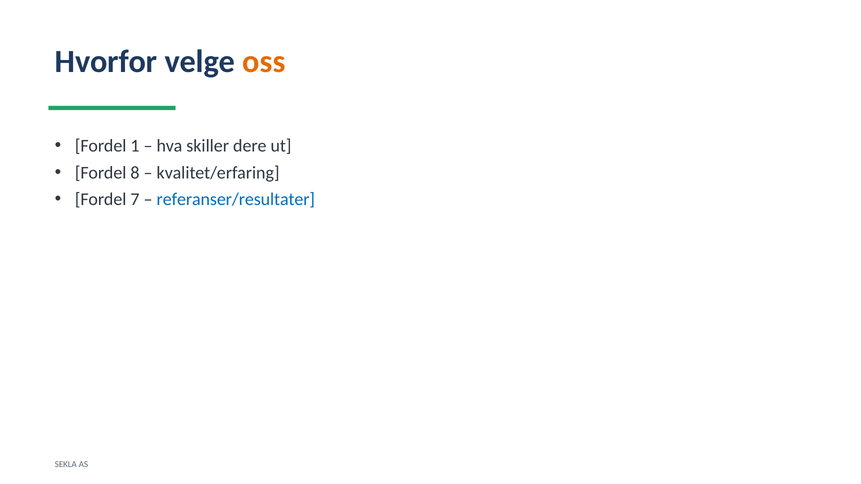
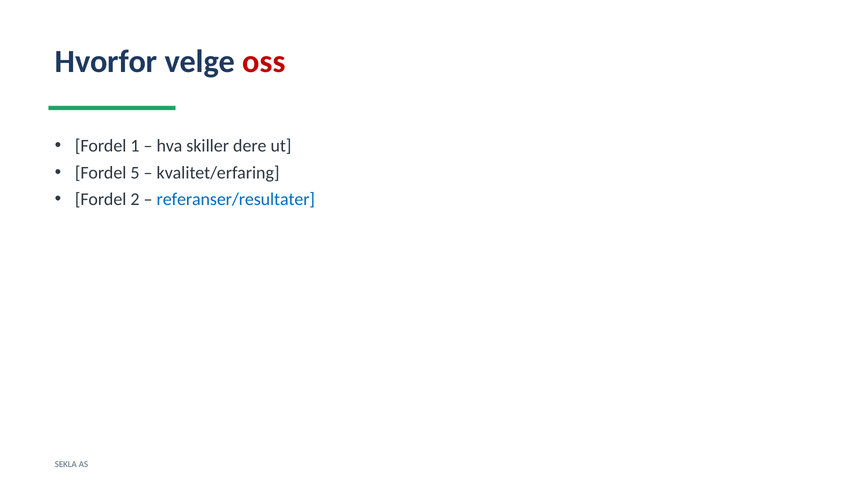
oss colour: orange -> red (264, 61)
8: 8 -> 5 (135, 173)
7: 7 -> 2 (135, 200)
